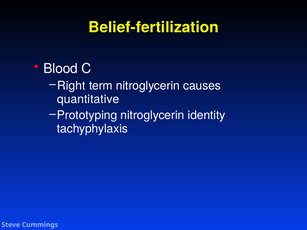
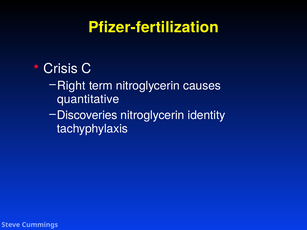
Belief-fertilization: Belief-fertilization -> Pfizer-fertilization (154, 27)
Blood: Blood -> Crisis (61, 69)
Prototyping: Prototyping -> Discoveries (87, 115)
